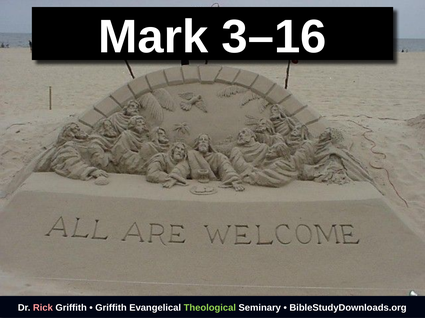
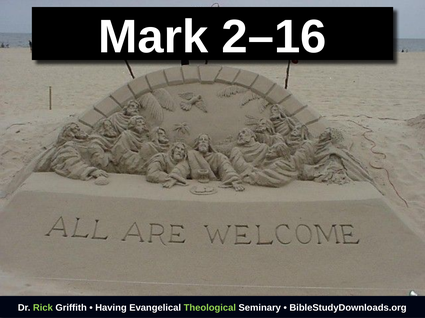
3–16: 3–16 -> 2–16 (274, 37)
Rick colour: pink -> light green (43, 308)
Griffith: Griffith -> Having (111, 308)
